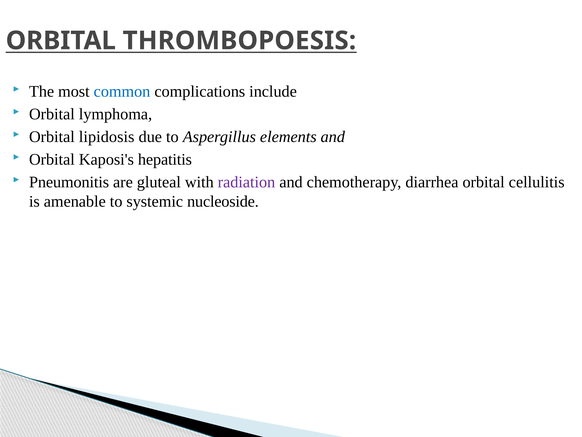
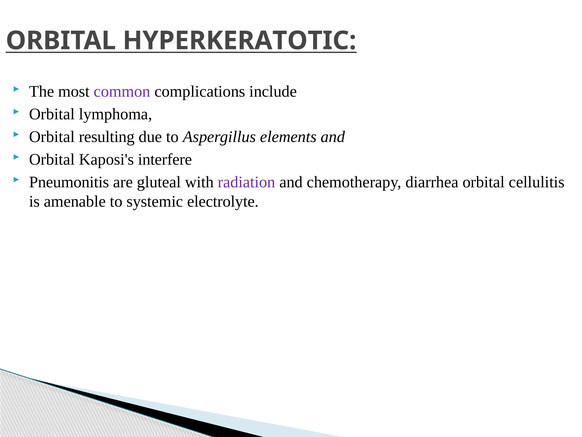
THROMBOPOESIS: THROMBOPOESIS -> HYPERKERATOTIC (240, 41)
common colour: blue -> purple (122, 91)
lipidosis: lipidosis -> resulting (107, 137)
hepatitis: hepatitis -> interfere (165, 159)
nucleoside: nucleoside -> electrolyte (223, 201)
